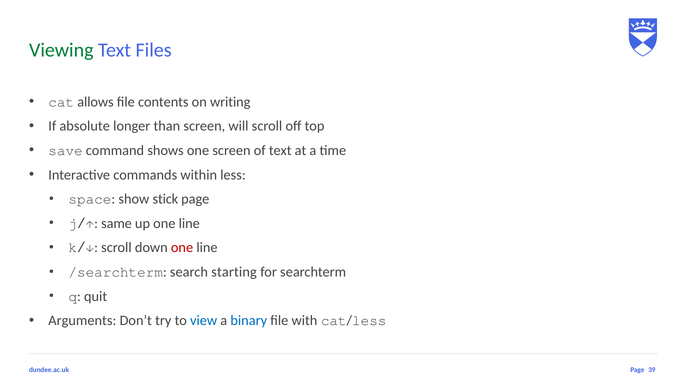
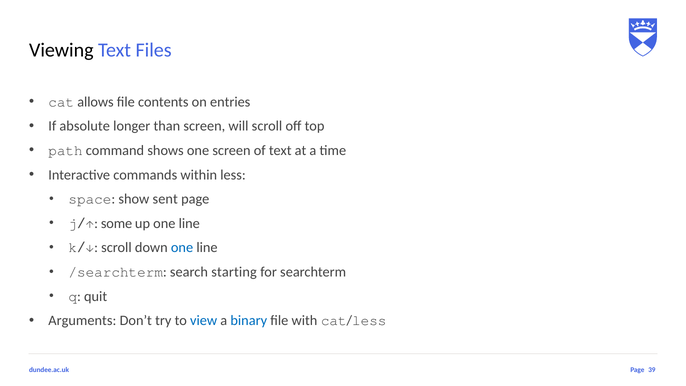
Viewing colour: green -> black (61, 50)
writing: writing -> entries (230, 102)
save: save -> path (66, 150)
stick: stick -> sent (165, 199)
same: same -> some (117, 223)
one colour: red -> blue (182, 248)
